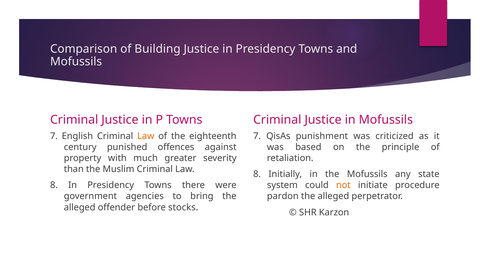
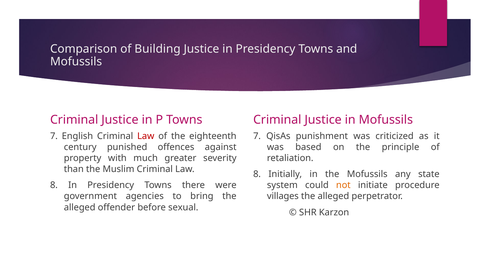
Law colour: orange -> red (146, 136)
pardon: pardon -> villages (283, 196)
stocks: stocks -> sexual (183, 207)
